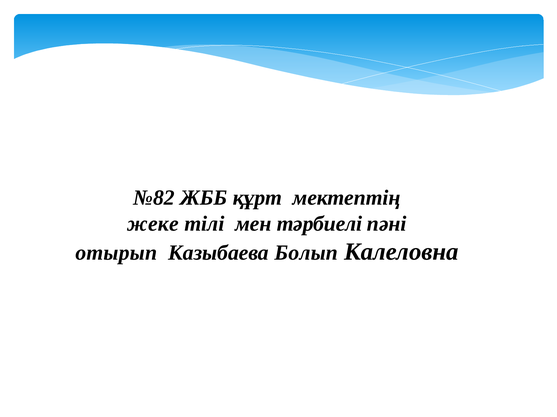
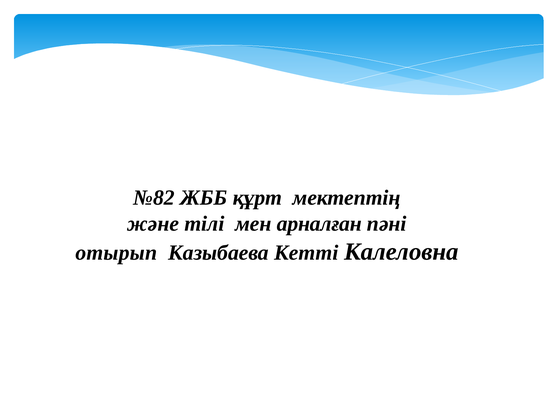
жеке: жеке -> және (153, 224)
тәрбиелі: тәрбиелі -> арналған (319, 224)
Болып: Болып -> Кетті (306, 253)
